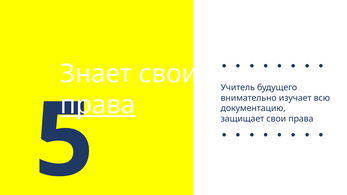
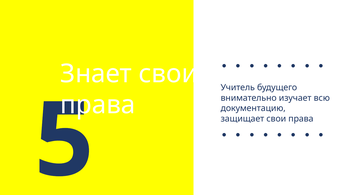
права underline: present -> none (98, 105)
